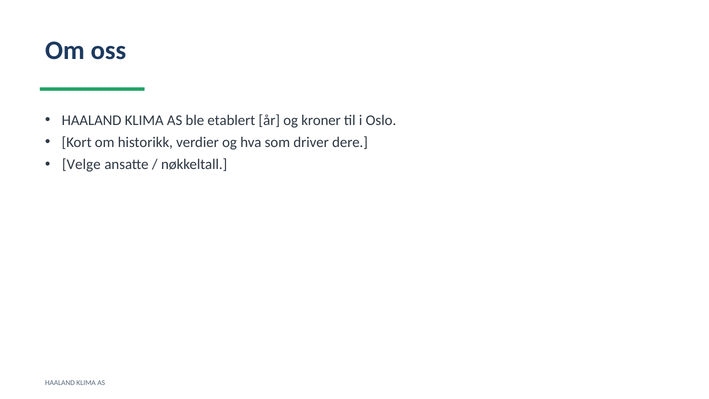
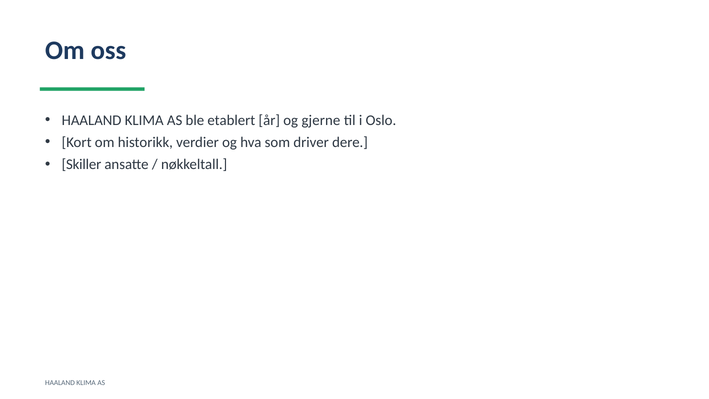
kroner: kroner -> gjerne (321, 120)
Velge: Velge -> Skiller (81, 164)
